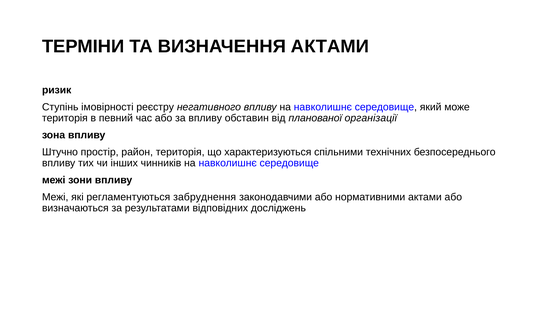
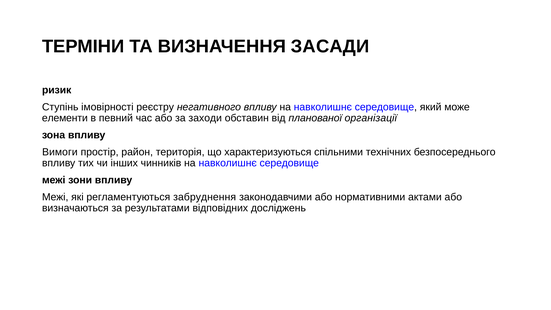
ВИЗНАЧЕННЯ АКТАМИ: АКТАМИ -> ЗАСАДИ (330, 46)
територія: територія -> елементи (65, 118)
за впливу: впливу -> заходи (205, 118)
Штучно: Штучно -> Вимоги (60, 152)
